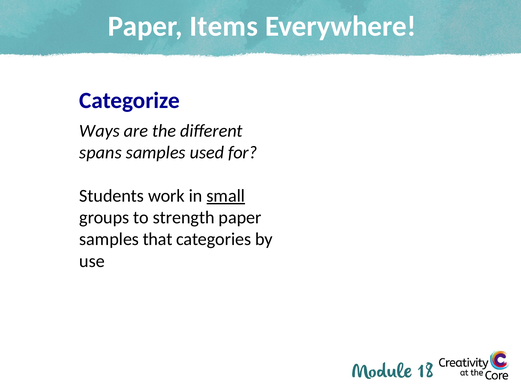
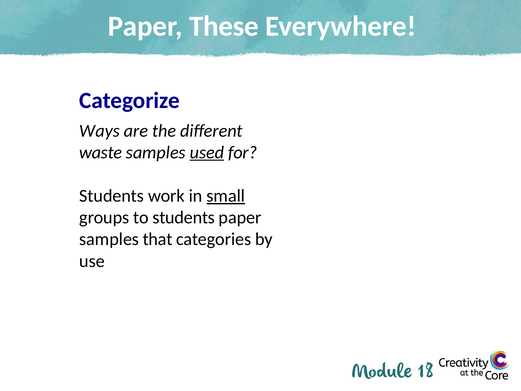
Items: Items -> These (224, 26)
spans: spans -> waste (101, 152)
used underline: none -> present (207, 152)
to strength: strength -> students (184, 217)
